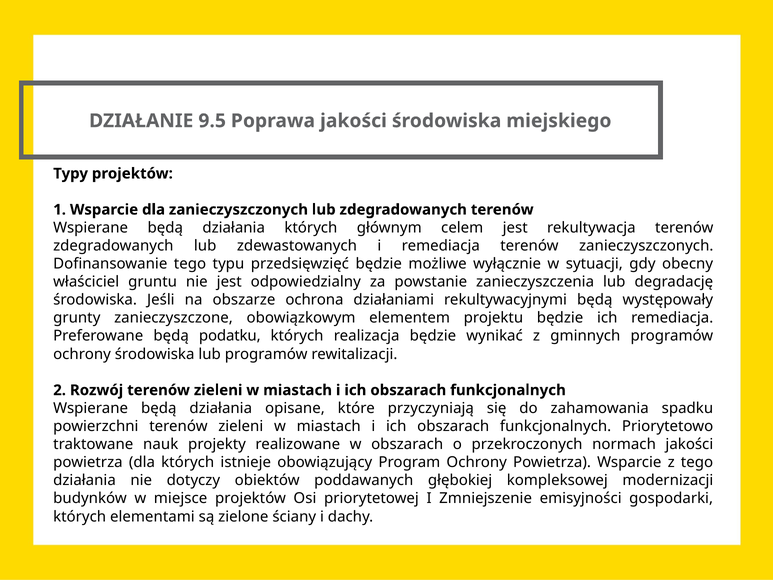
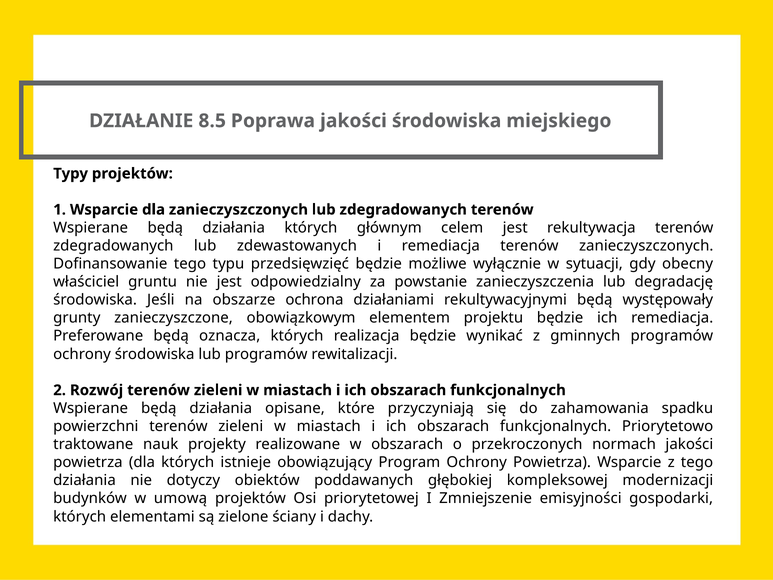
9.5: 9.5 -> 8.5 (212, 121)
podatku: podatku -> oznacza (230, 336)
miejsce: miejsce -> umową (181, 498)
